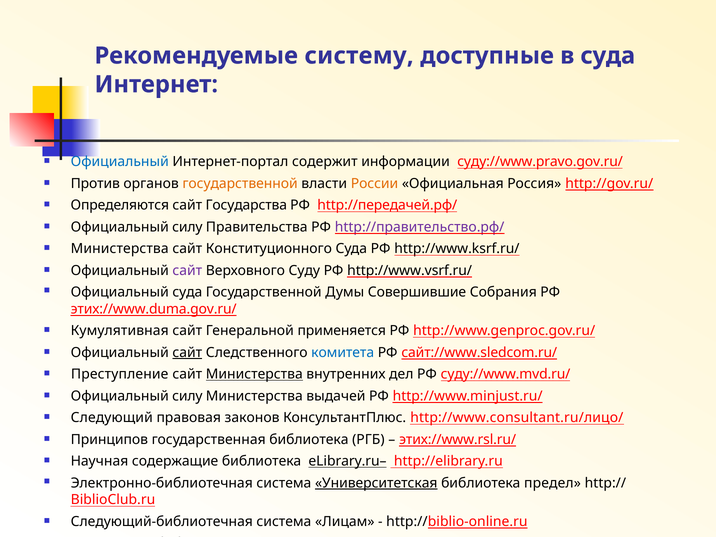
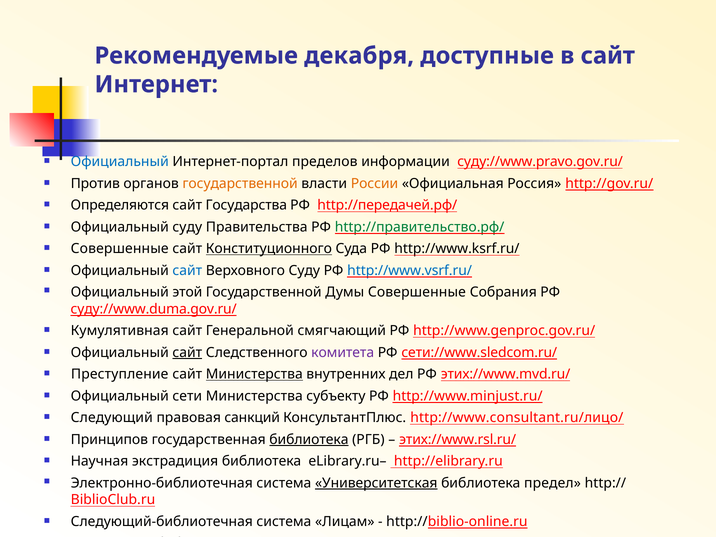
систему: систему -> декабря (359, 56)
в суда: суда -> сайт (608, 56)
содержит: содержит -> пределов (325, 162)
силу: силу -> суду (187, 227)
http://правительство.рф/ colour: purple -> green (420, 227)
Министерства: Министерства -> Совершенные (120, 249)
Конституционного underline: none -> present (269, 249)
сайт colour: purple -> blue (187, 271)
http://www.vsrf.ru/ colour: black -> blue (410, 271)
Официальный суда: суда -> этой (187, 292)
Думы Совершившие: Совершившие -> Совершенные (417, 292)
этих://www.duma.gov.ru/: этих://www.duma.gov.ru/ -> суду://www.duma.gov.ru/ (154, 309)
применяется: применяется -> смягчающий (342, 331)
комитета colour: blue -> purple (343, 353)
сайт://www.sledcom.ru/: сайт://www.sledcom.ru/ -> сети://www.sledcom.ru/ (479, 353)
суду://www.mvd.ru/: суду://www.mvd.ru/ -> этих://www.mvd.ru/ (506, 374)
силу: силу -> сети (187, 396)
выдачей: выдачей -> субъекту (336, 396)
законов: законов -> санкций (252, 418)
библиотека underline: none -> present (309, 440)
содержащие: содержащие -> экстрадиция (175, 461)
eLibrary.ru– underline: present -> none (347, 461)
